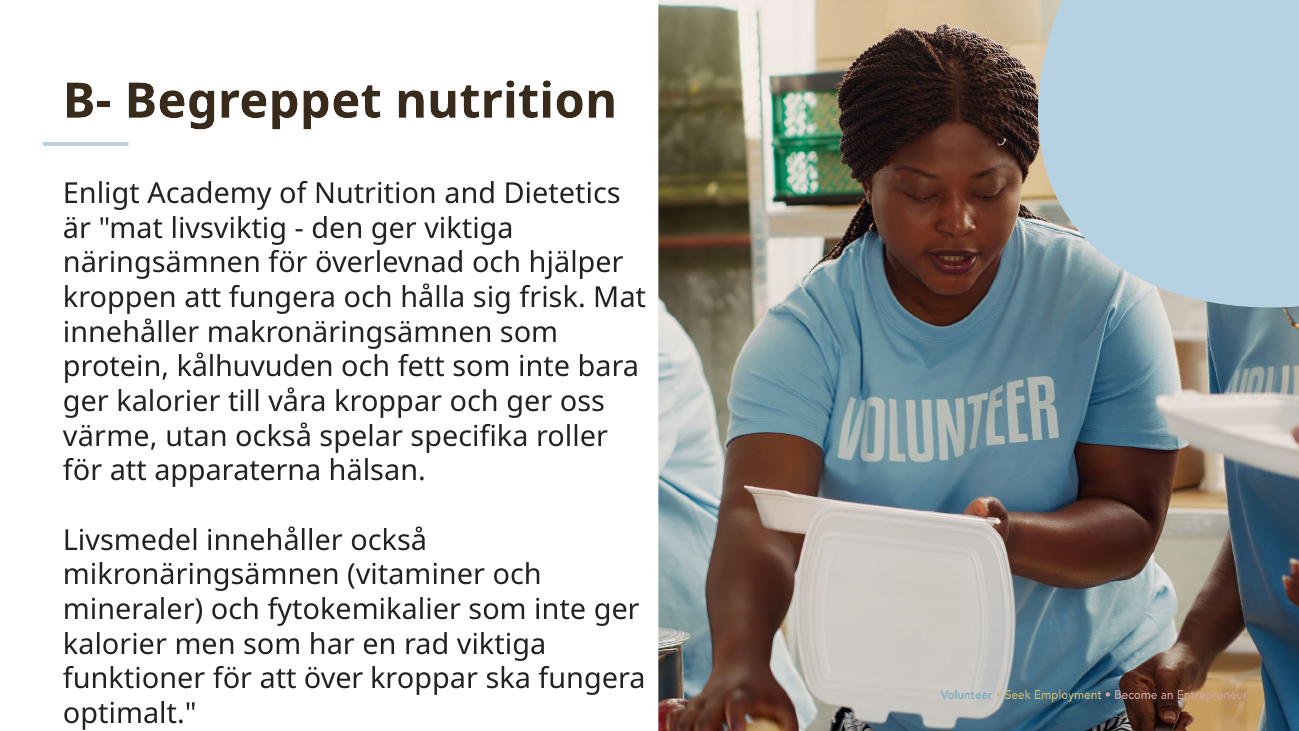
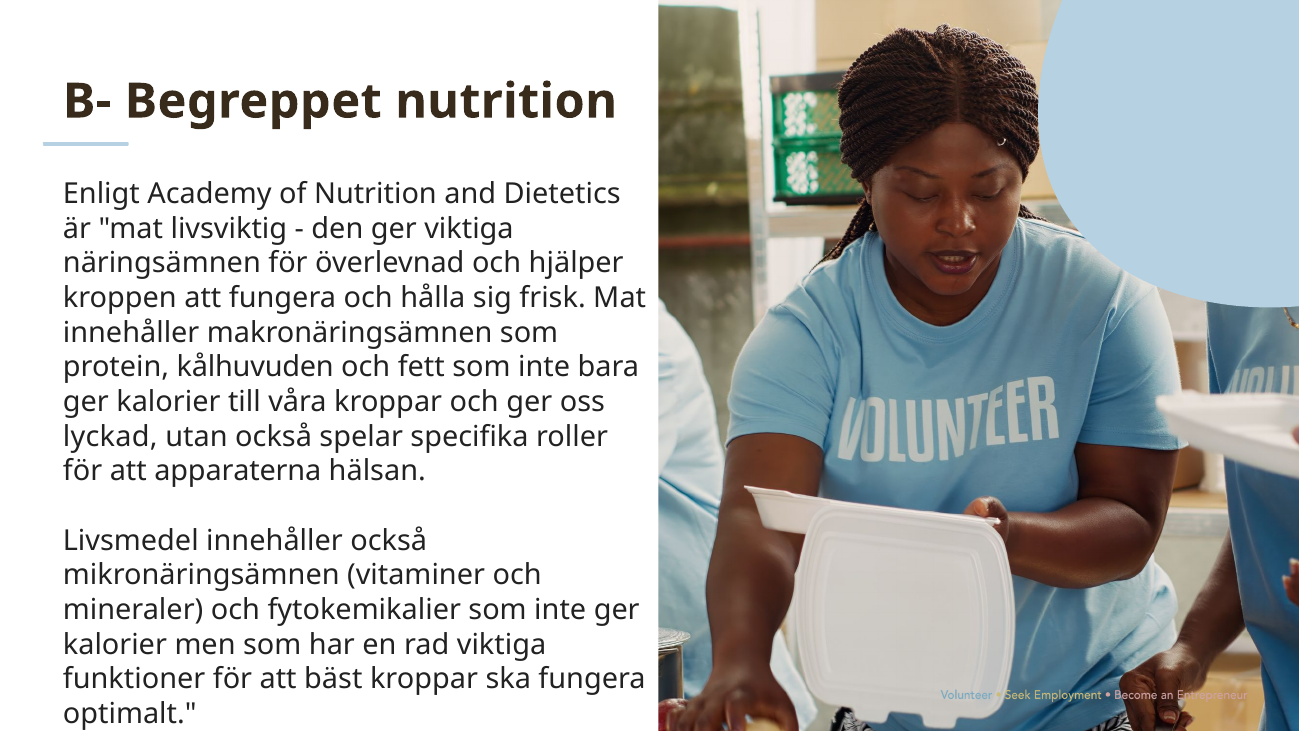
värme: värme -> lyckad (110, 436)
över: över -> bäst (333, 679)
